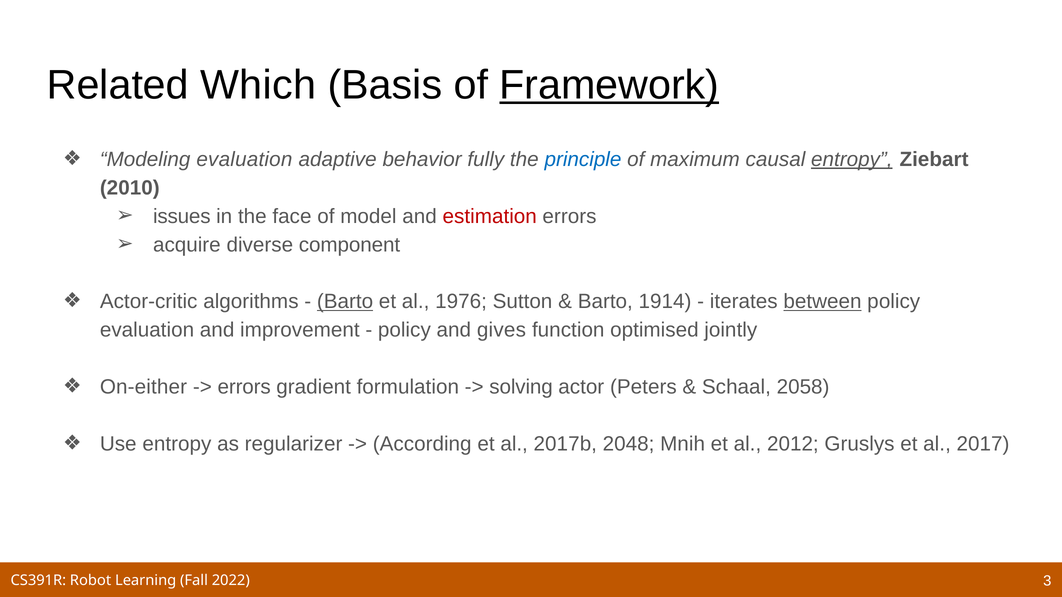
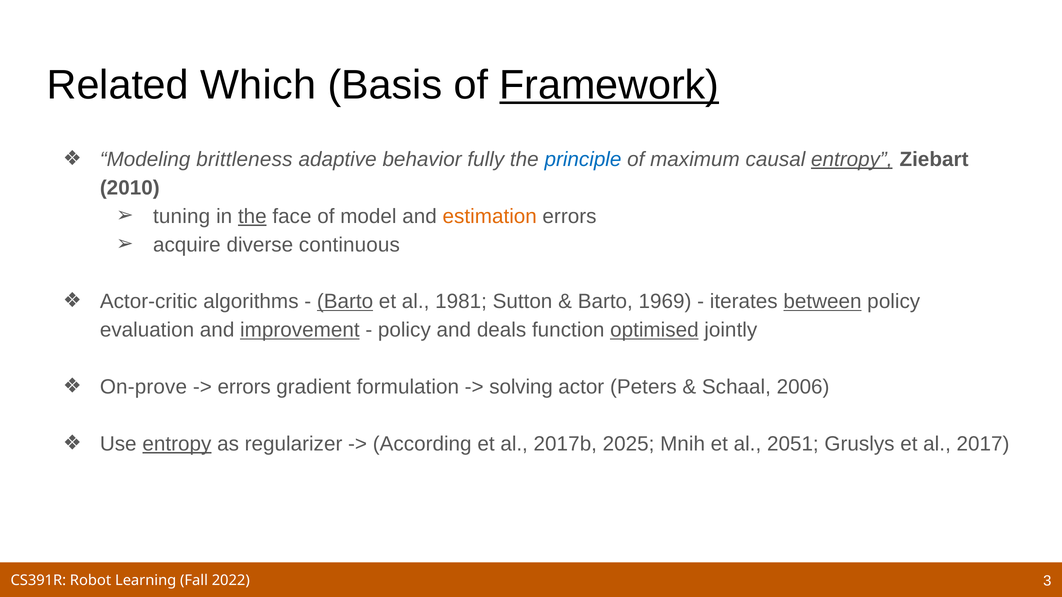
Modeling evaluation: evaluation -> brittleness (244, 159)
issues: issues -> tuning (182, 216)
the underline: none -> present (252, 216)
estimation colour: red -> orange (490, 216)
component: component -> continuous (349, 245)
1976: 1976 -> 1981 (461, 302)
1914: 1914 -> 1969 (665, 302)
improvement underline: none -> present (300, 330)
gives: gives -> deals (502, 330)
optimised underline: none -> present (654, 330)
On-either: On-either -> On-prove (143, 387)
2058: 2058 -> 2006 (803, 387)
entropy underline: none -> present (177, 444)
2048: 2048 -> 2025 (629, 444)
2012: 2012 -> 2051 (793, 444)
